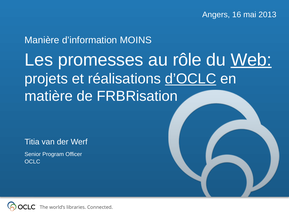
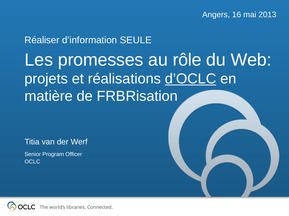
Manière: Manière -> Réaliser (42, 40)
MOINS: MOINS -> SEULE (136, 40)
Web underline: present -> none (251, 60)
